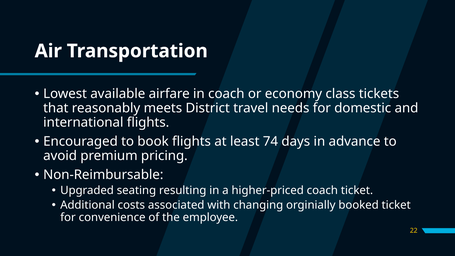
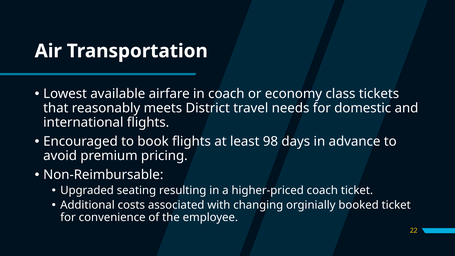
74: 74 -> 98 (270, 141)
